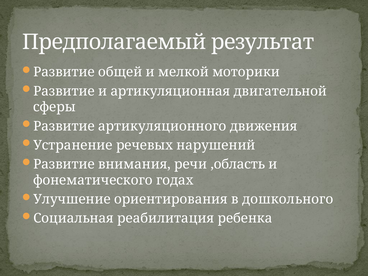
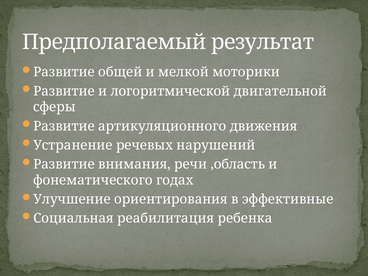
артикуляционная: артикуляционная -> логоритмической (170, 91)
дошкольного: дошкольного -> эффективные (288, 199)
